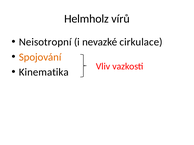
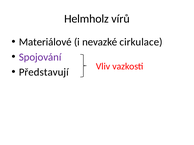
Neisotropní: Neisotropní -> Materiálové (45, 42)
Spojování colour: orange -> purple (40, 57)
Kinematika: Kinematika -> Představují (44, 72)
